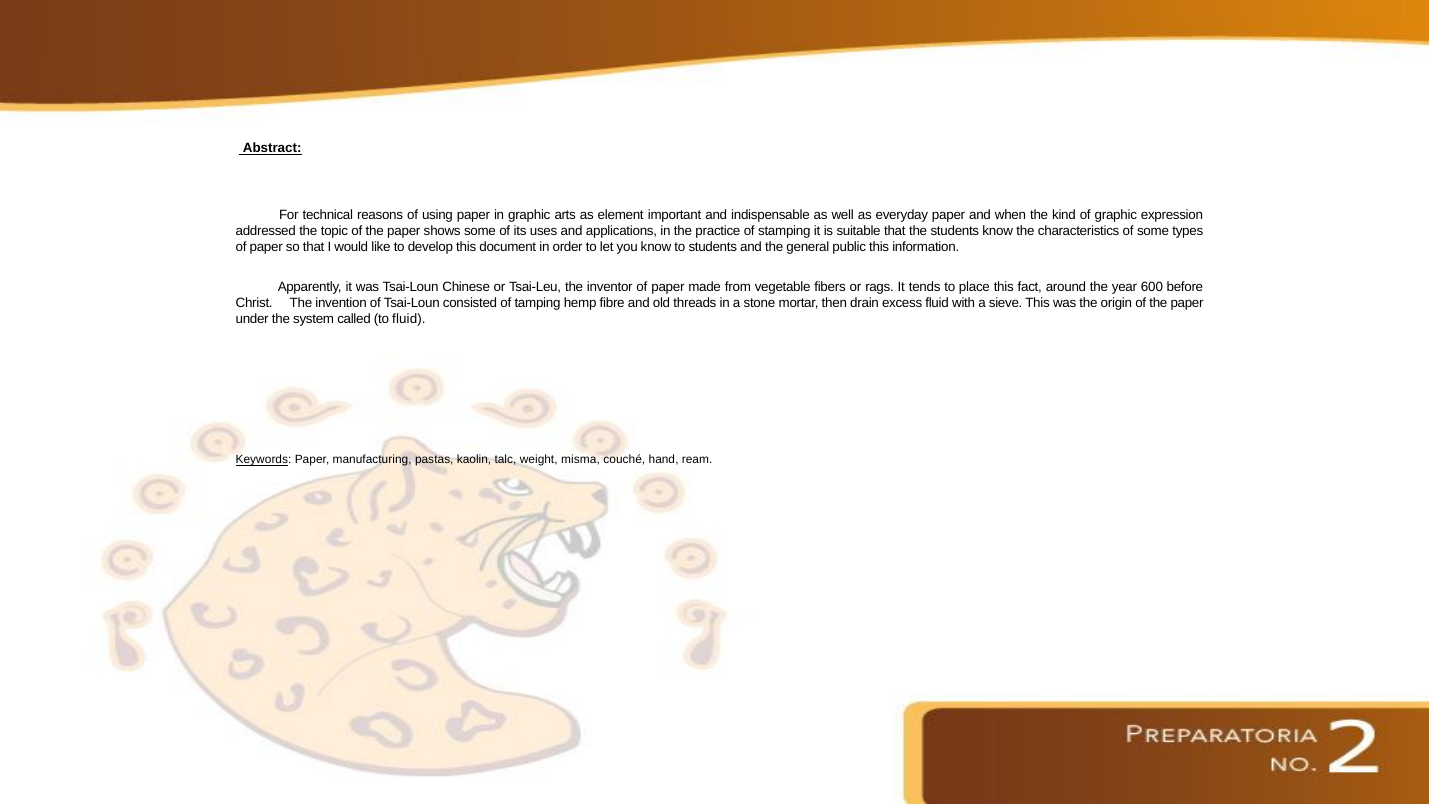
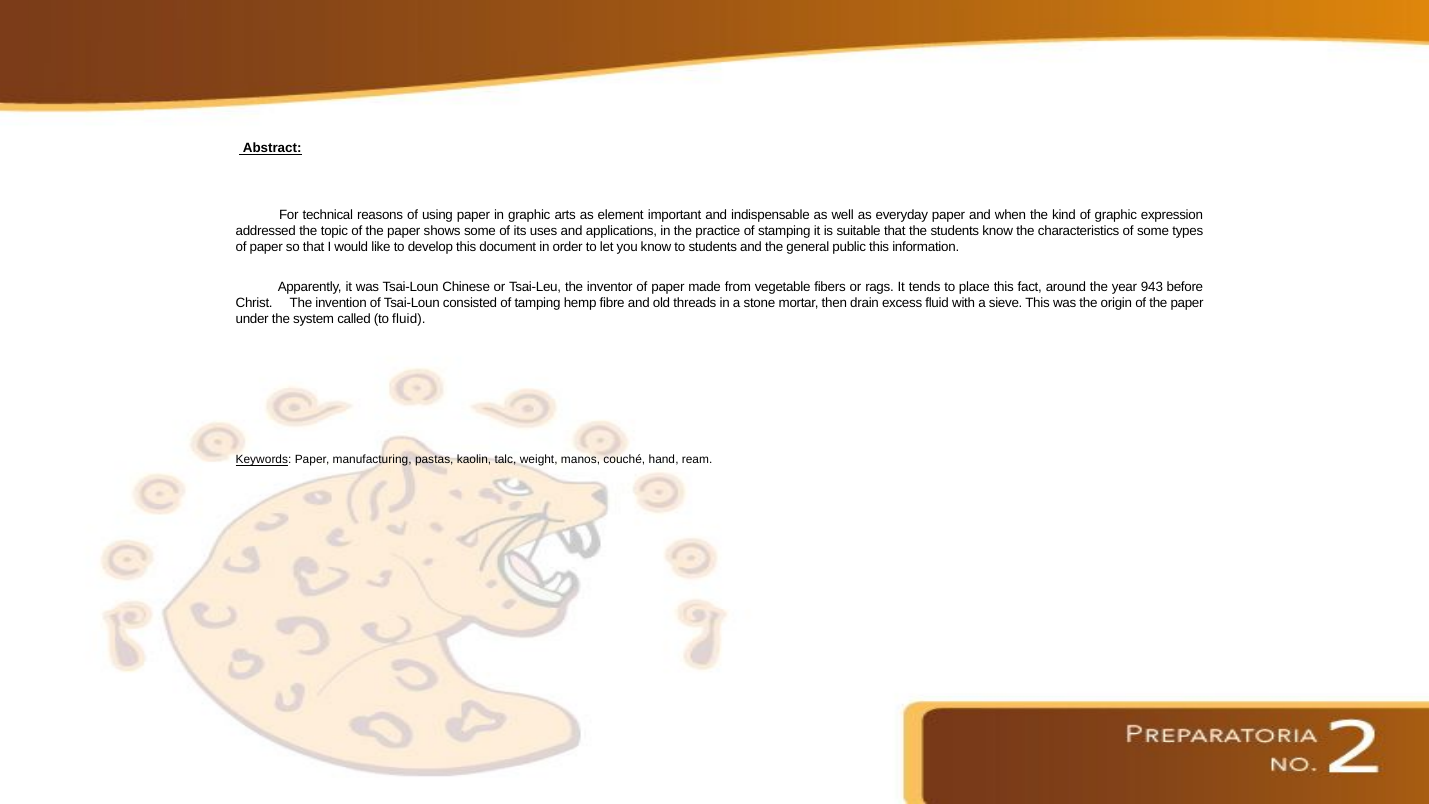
600: 600 -> 943 (1152, 287)
misma: misma -> manos (581, 460)
